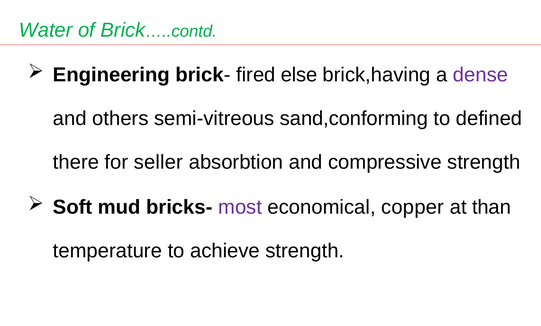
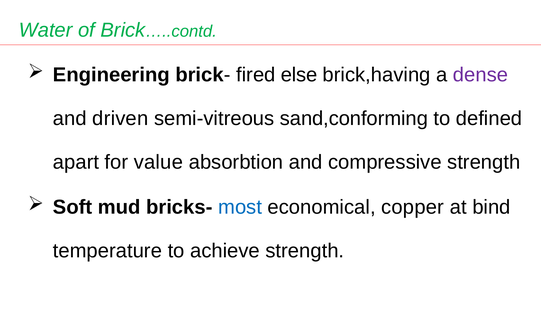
others: others -> driven (120, 118)
there: there -> apart (76, 162)
seller: seller -> value (158, 162)
most colour: purple -> blue (240, 207)
than: than -> bind (491, 207)
